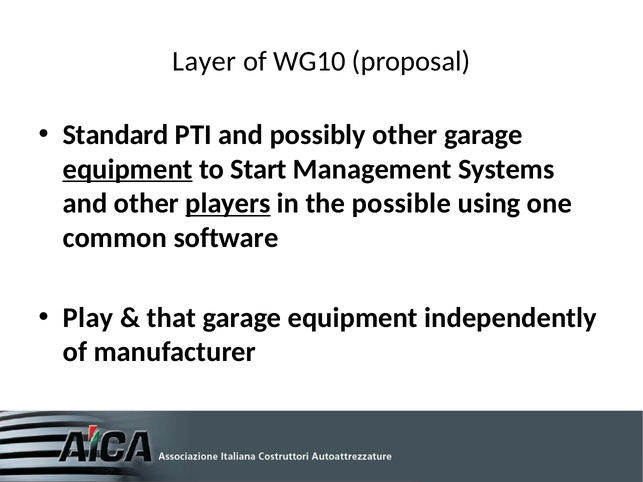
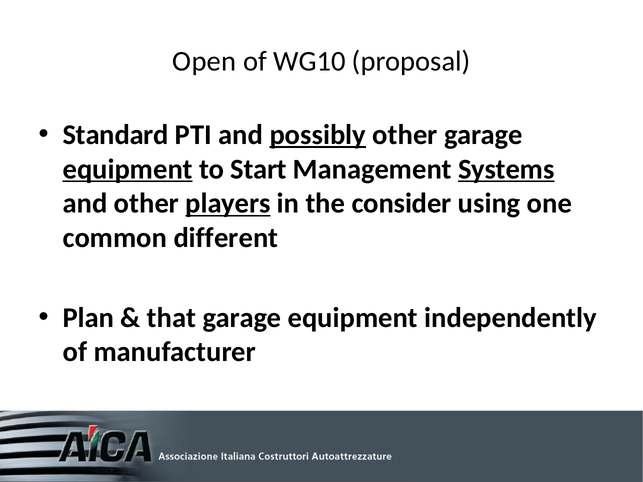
Layer: Layer -> Open (204, 62)
possibly underline: none -> present (318, 135)
Systems underline: none -> present (506, 169)
possible: possible -> consider (402, 203)
software: software -> different (226, 238)
Play: Play -> Plan (88, 318)
